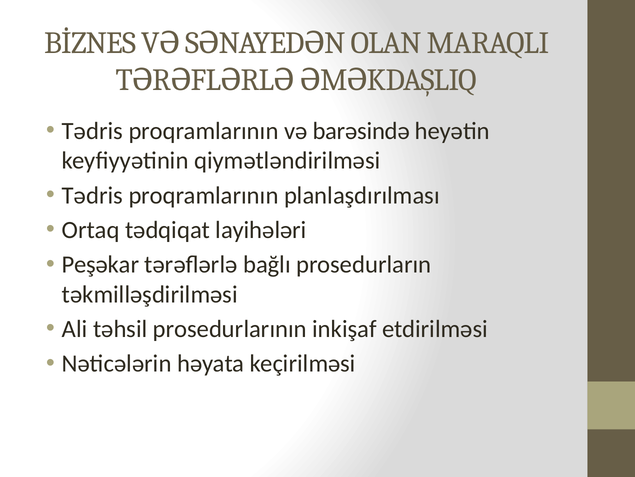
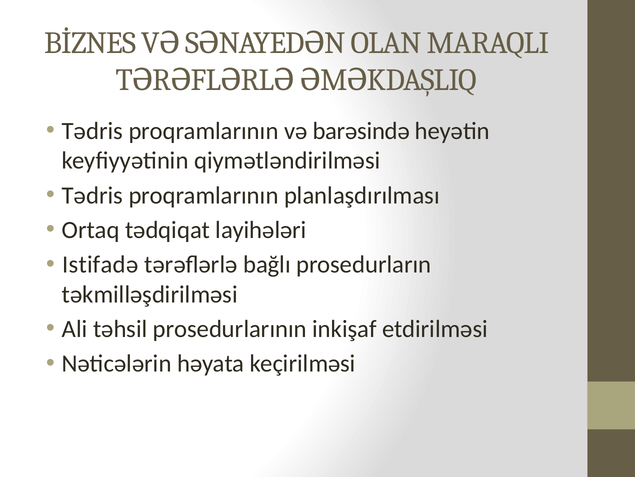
Peşəkar: Peşəkar -> Istifadə (100, 264)
